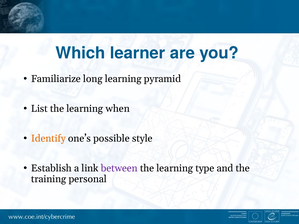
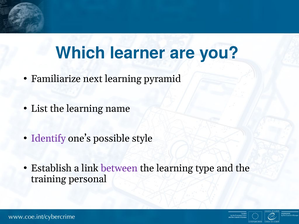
long: long -> next (93, 79)
when: when -> name (118, 109)
Identify colour: orange -> purple (48, 139)
